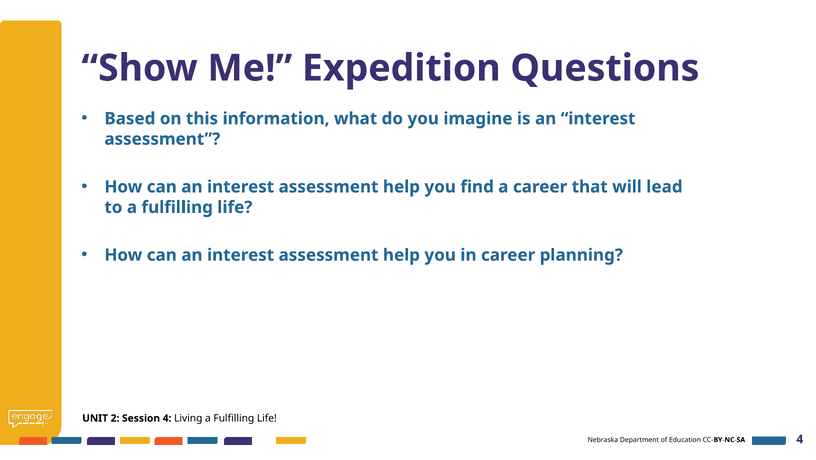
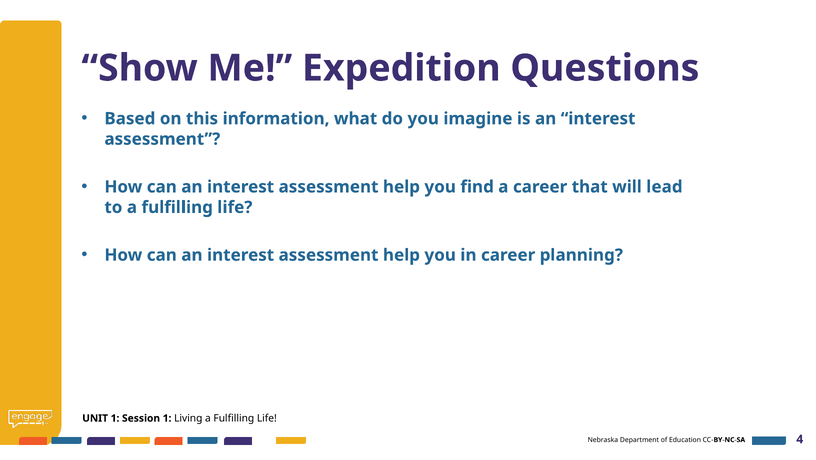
UNIT 2: 2 -> 1 (115, 418)
Session 4: 4 -> 1 (167, 418)
